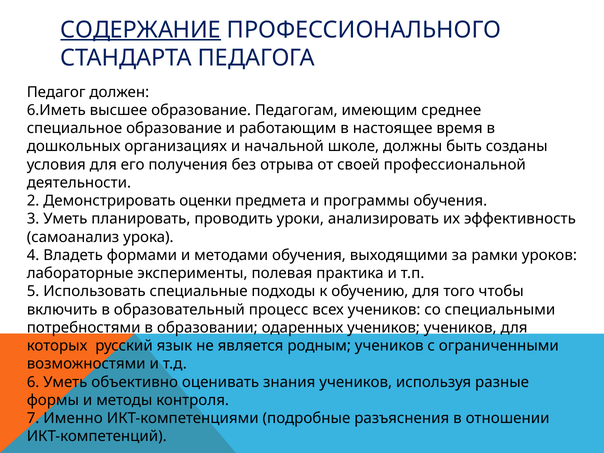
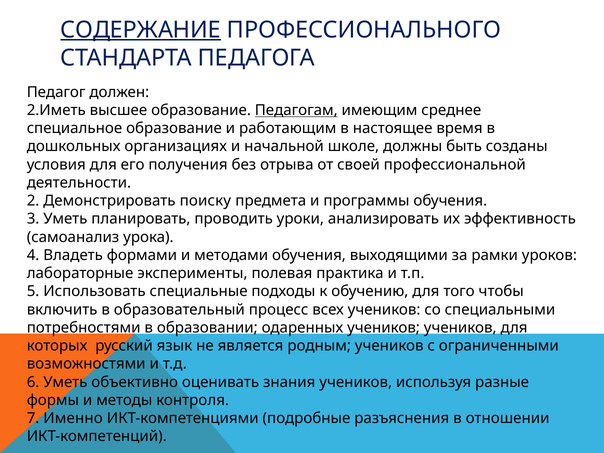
6.Иметь: 6.Иметь -> 2.Иметь (56, 110)
Педагогам underline: none -> present (296, 110)
оценки: оценки -> поиску (205, 201)
